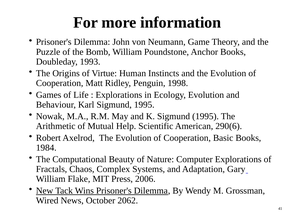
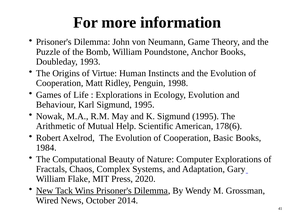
290(6: 290(6 -> 178(6 (229, 126)
2006: 2006 -> 2020 (145, 179)
2062: 2062 -> 2014 (128, 200)
